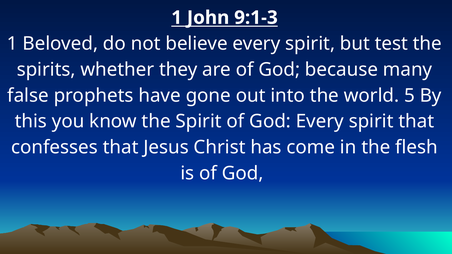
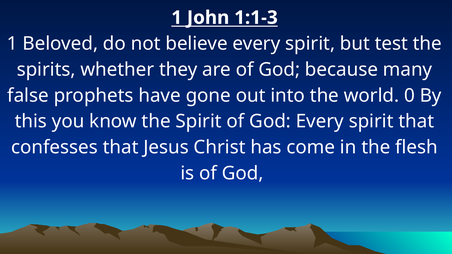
9:1-3: 9:1-3 -> 1:1-3 (256, 18)
5: 5 -> 0 (409, 96)
